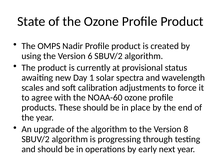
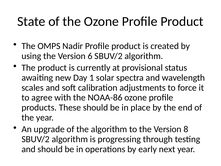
NOAA-60: NOAA-60 -> NOAA-86 (105, 97)
